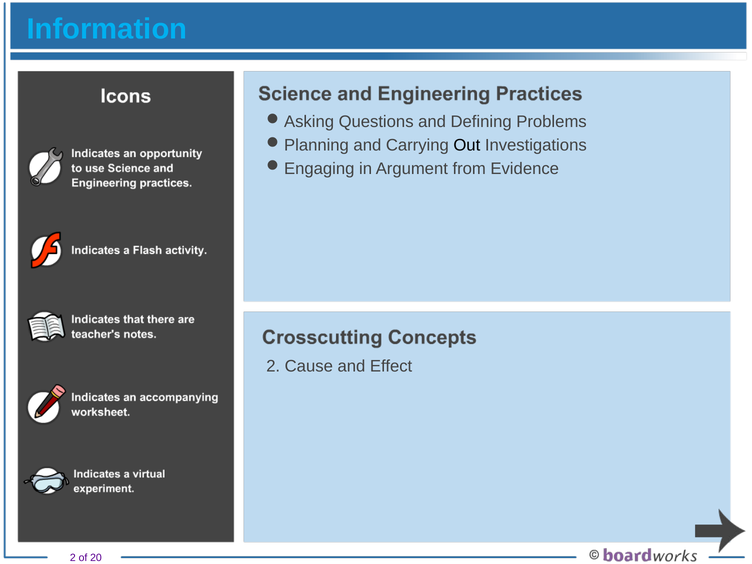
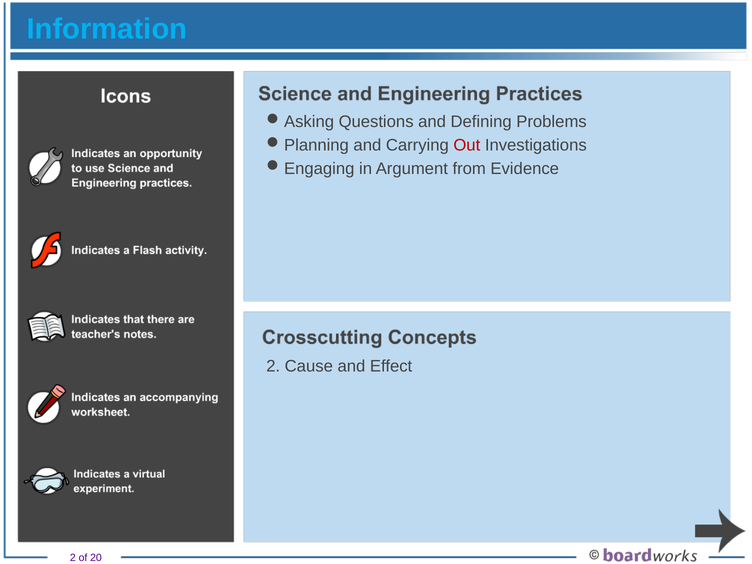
Out colour: black -> red (467, 145)
